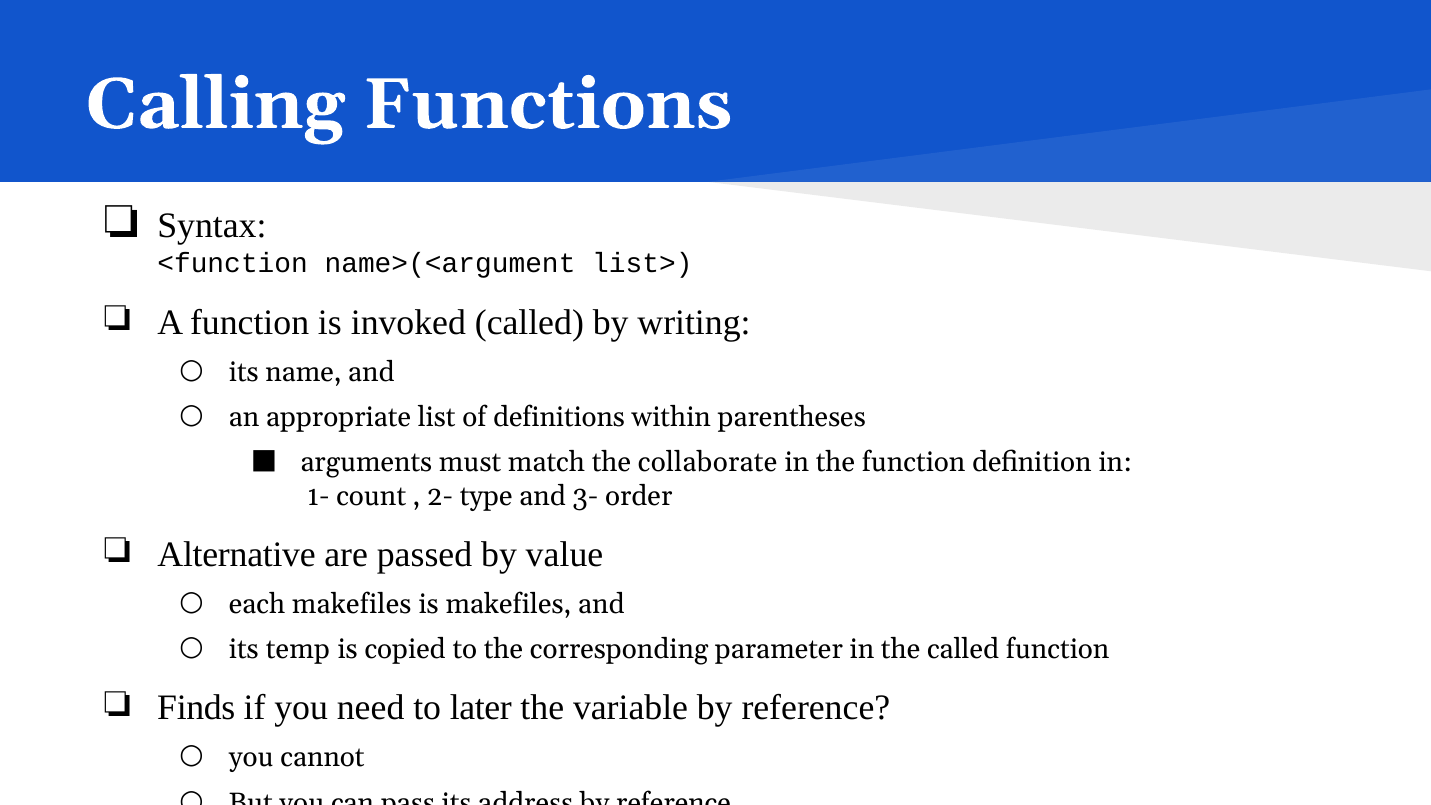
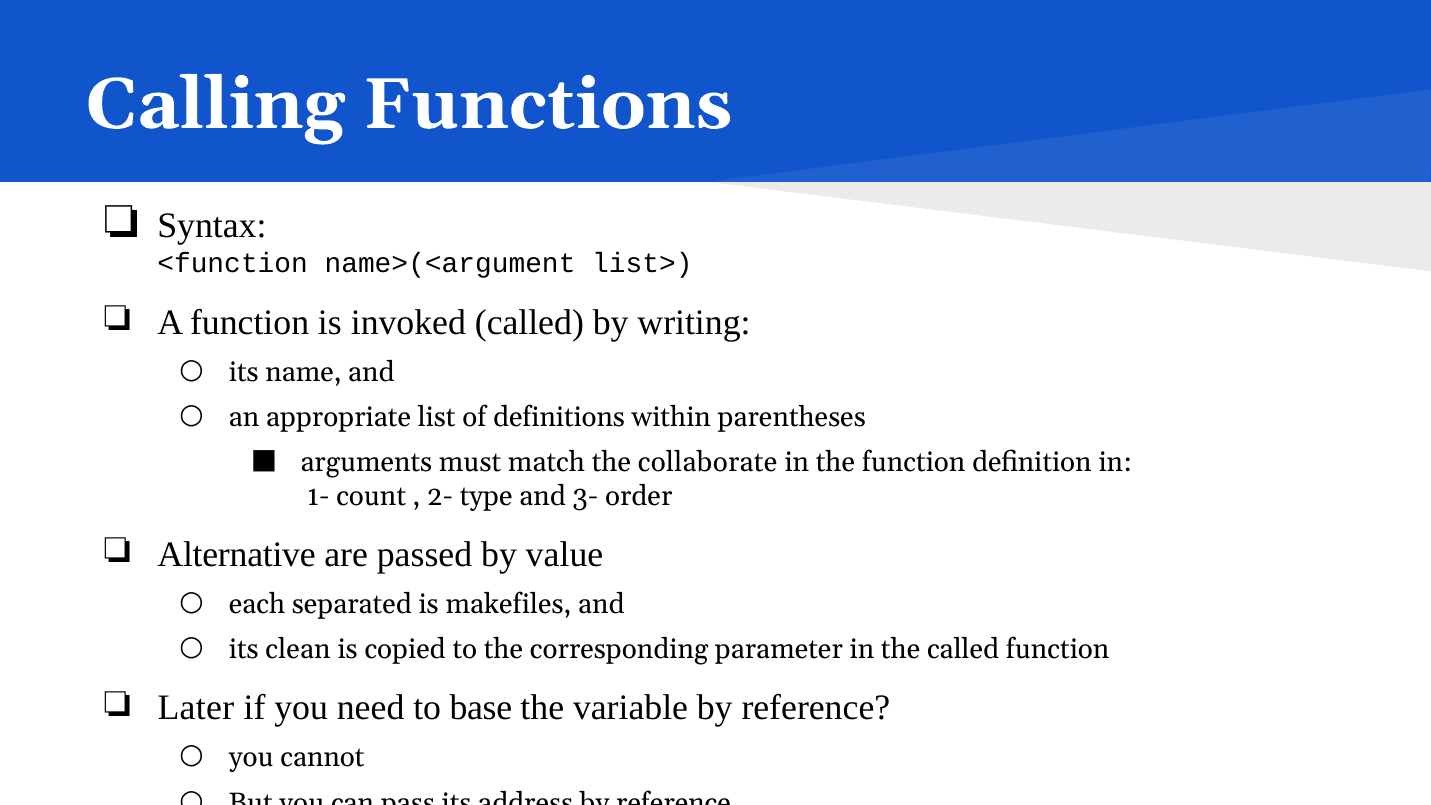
each makefiles: makefiles -> separated (352, 604)
temp: temp -> clean (298, 650)
Finds: Finds -> Later (196, 708)
later: later -> base (481, 708)
